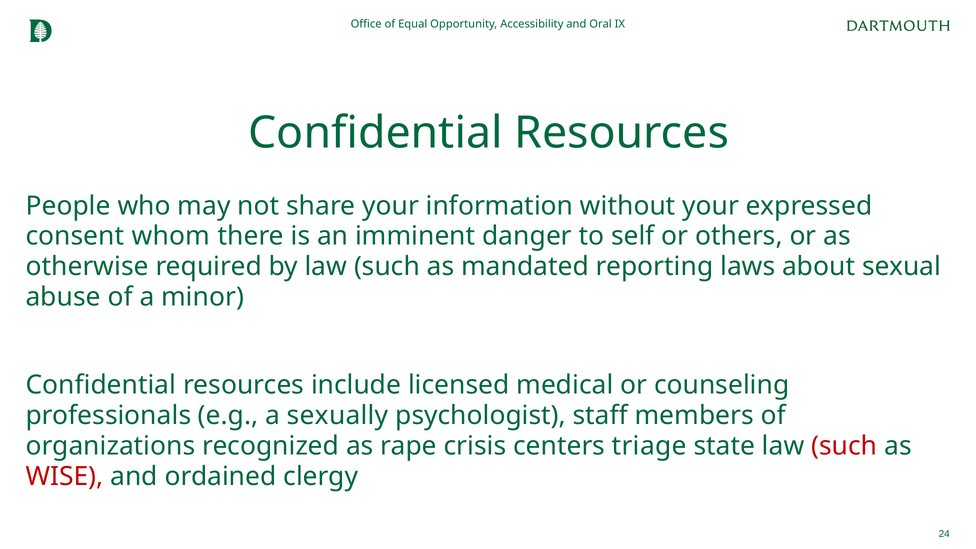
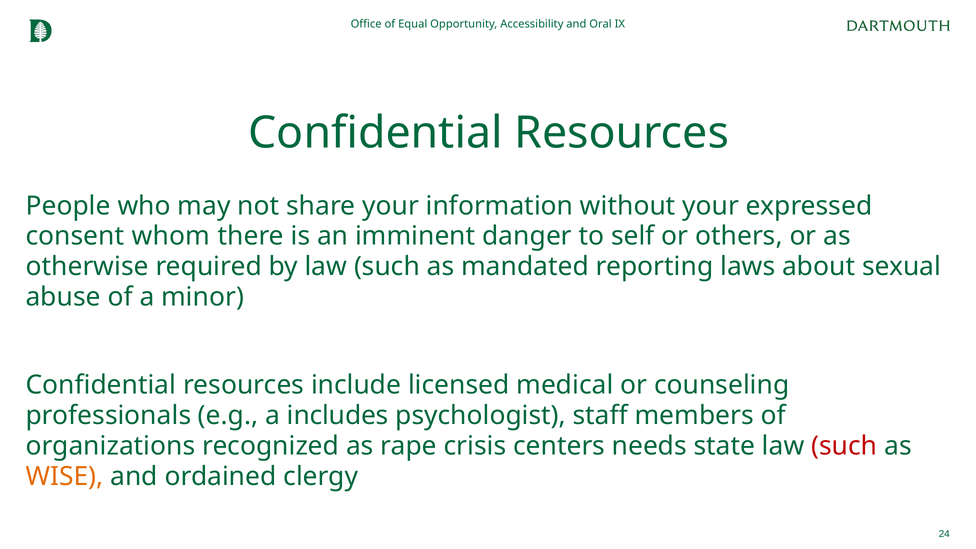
sexually: sexually -> includes (338, 415)
triage: triage -> needs (649, 446)
WISE colour: red -> orange (65, 476)
